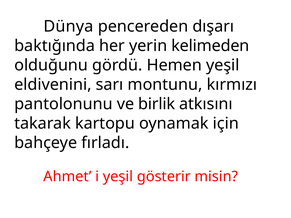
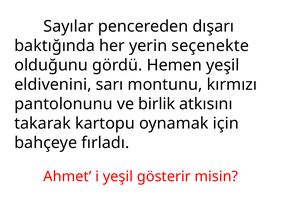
Dünya: Dünya -> Sayılar (69, 26)
kelimeden: kelimeden -> seçenekte (210, 46)
